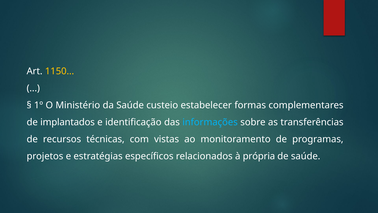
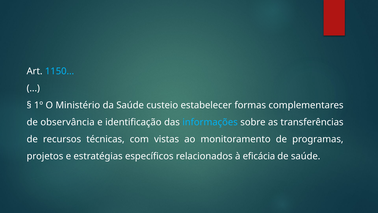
1150 colour: yellow -> light blue (60, 71)
implantados: implantados -> observância (67, 122)
própria: própria -> eficácia (259, 156)
